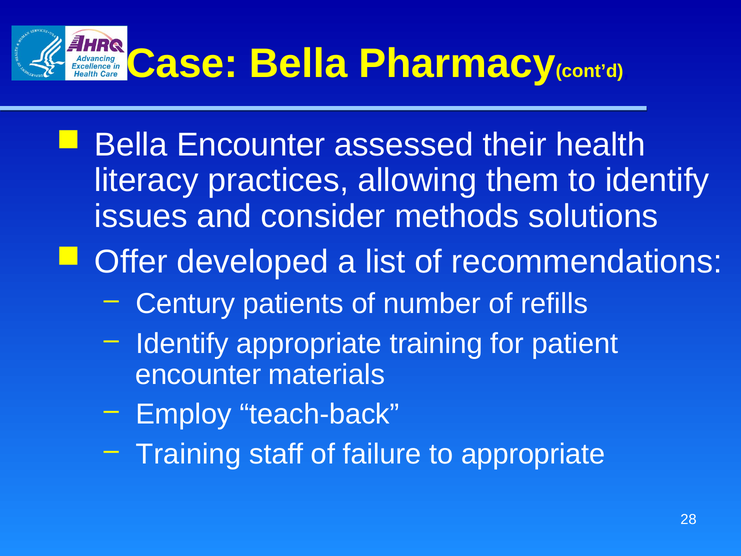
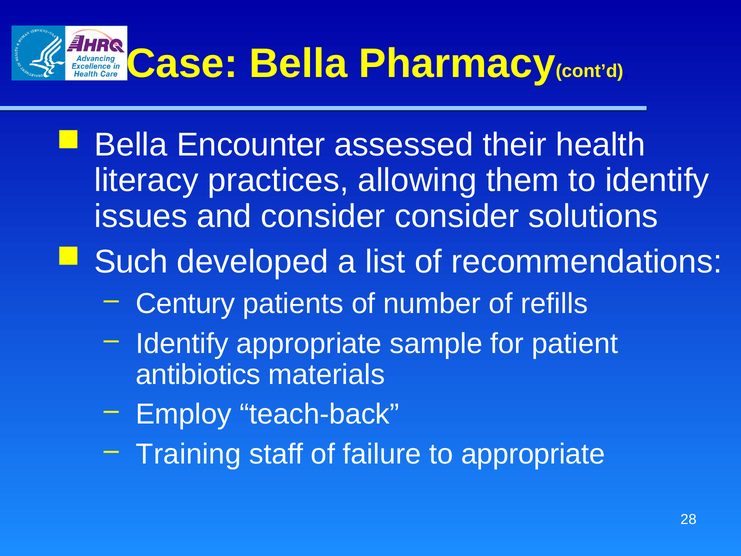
consider methods: methods -> consider (457, 216)
Offer: Offer -> Such (131, 262)
appropriate training: training -> sample (436, 343)
encounter: encounter -> antibiotics (198, 375)
